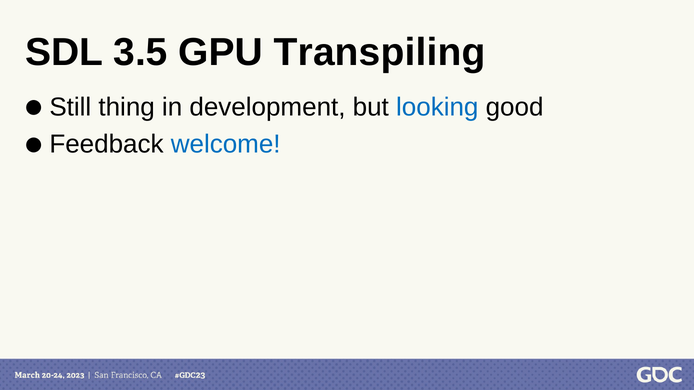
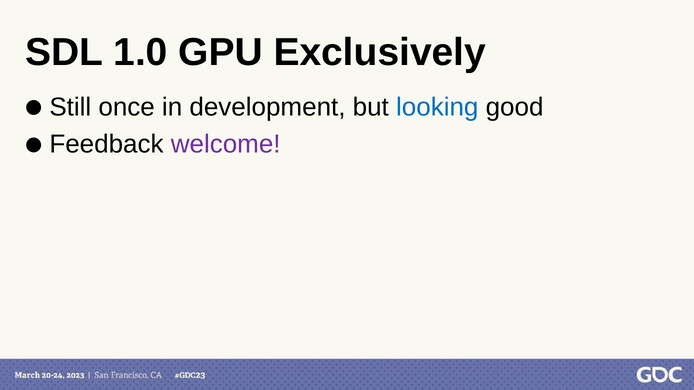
3.5: 3.5 -> 1.0 (140, 52)
Transpiling: Transpiling -> Exclusively (380, 52)
thing: thing -> once (127, 107)
welcome colour: blue -> purple (226, 144)
